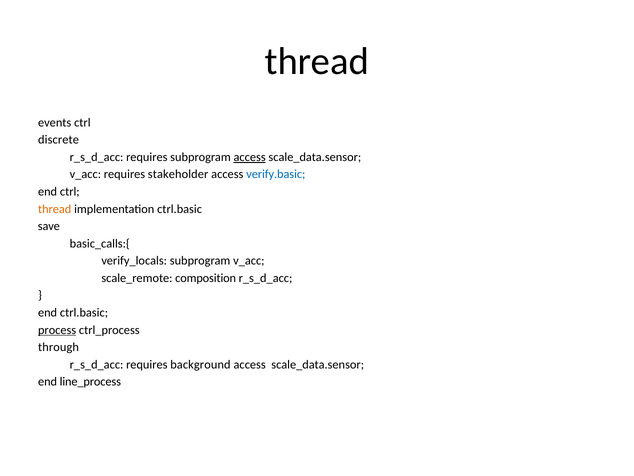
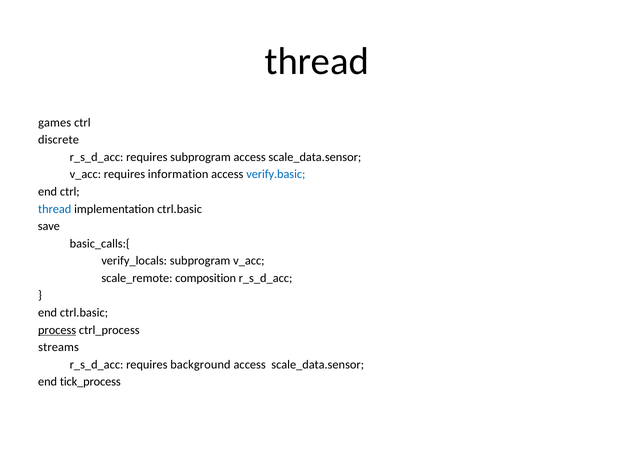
events: events -> games (55, 122)
access underline: present -> none (250, 157)
stakeholder: stakeholder -> information (178, 174)
thread colour: orange -> blue (55, 209)
through: through -> streams (59, 347)
line_process: line_process -> tick_process (90, 381)
